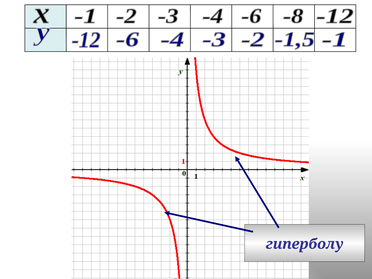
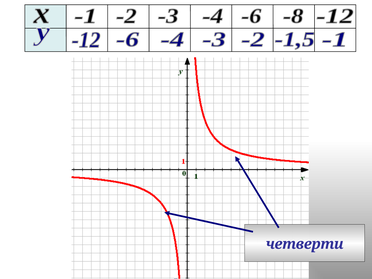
гиперболу: гиперболу -> четверти (305, 244)
